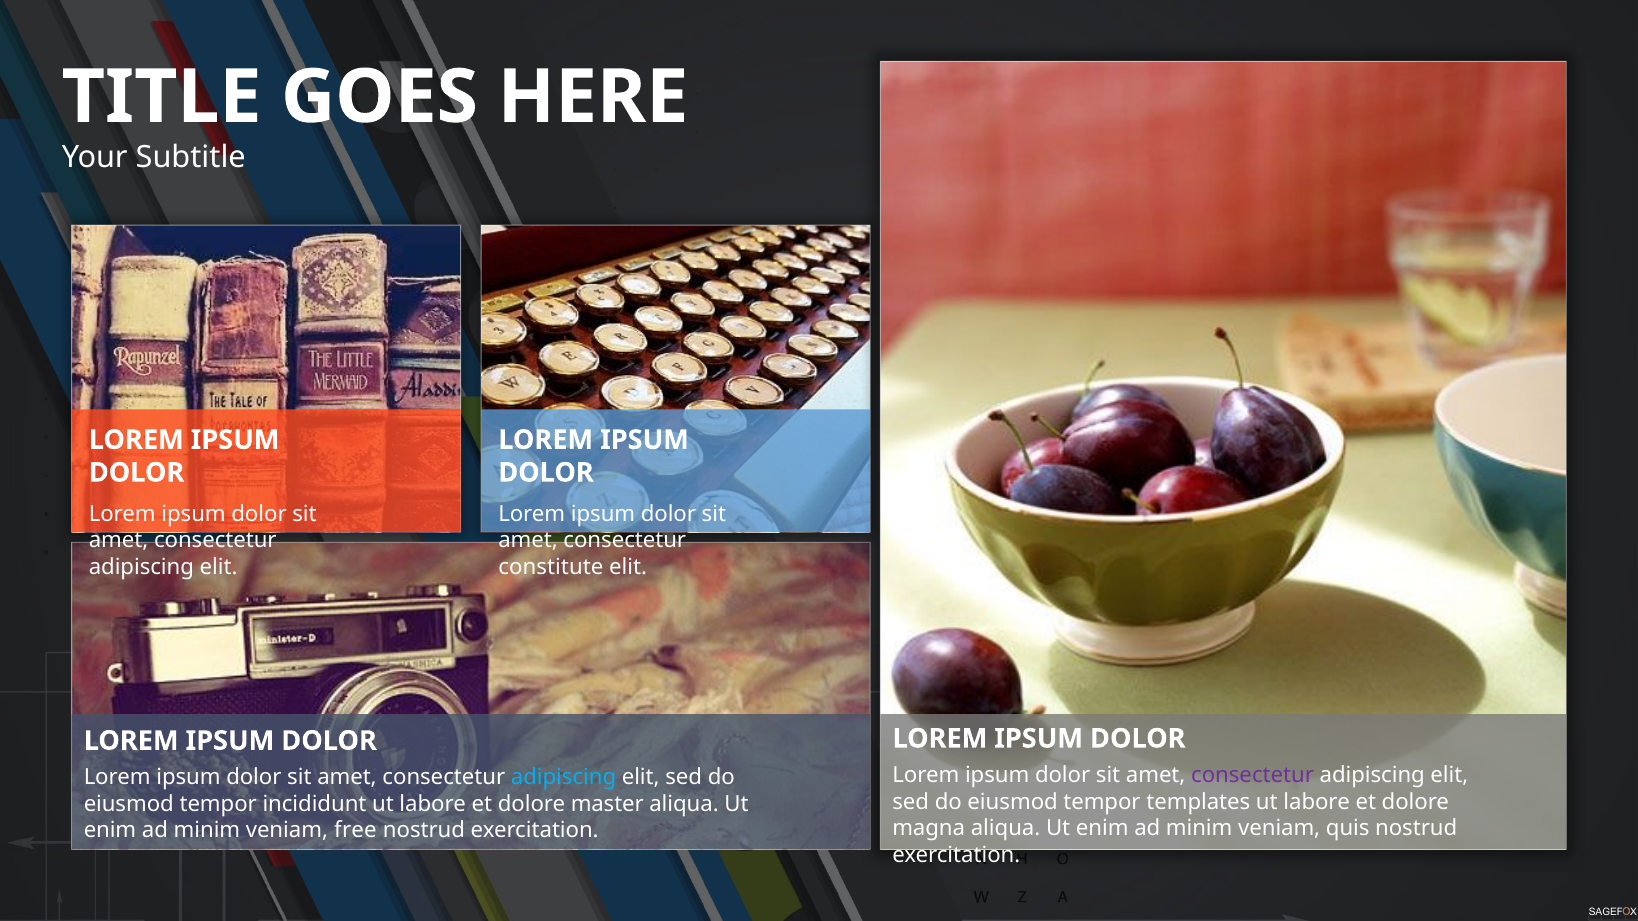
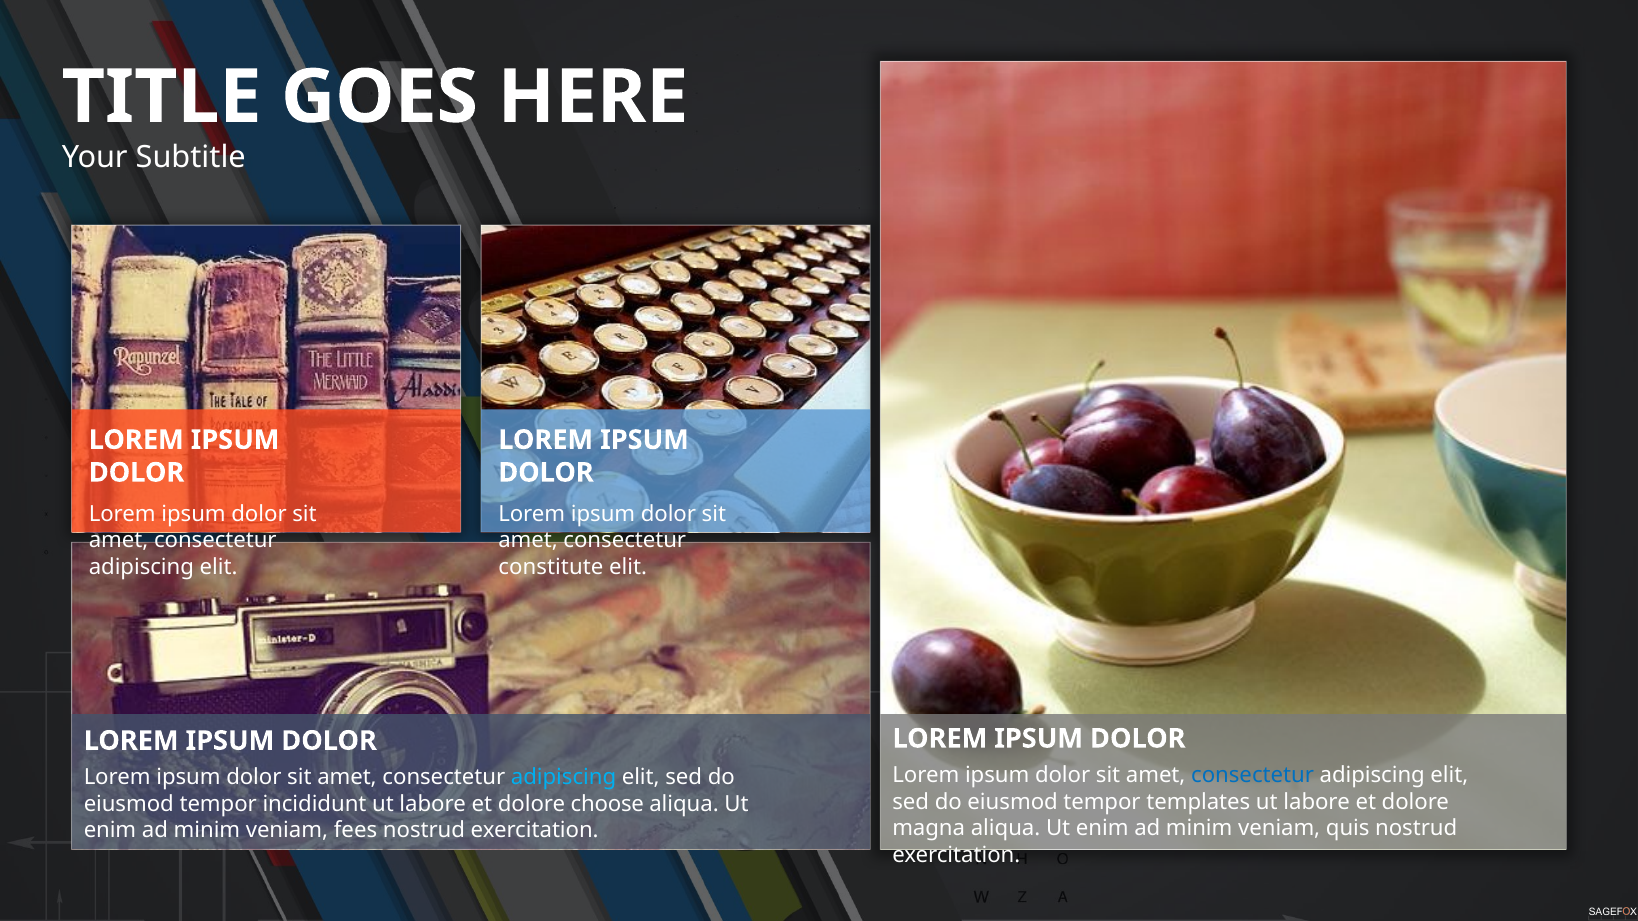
consectetur colour: purple -> blue (1253, 775)
master: master -> choose (607, 804)
free: free -> fees (356, 831)
